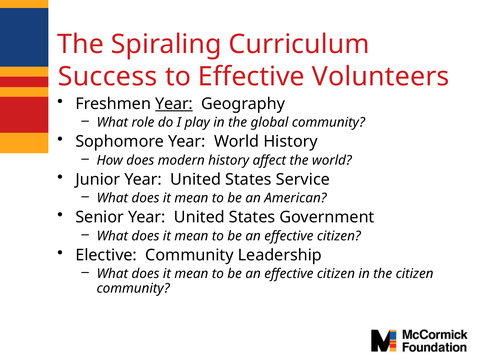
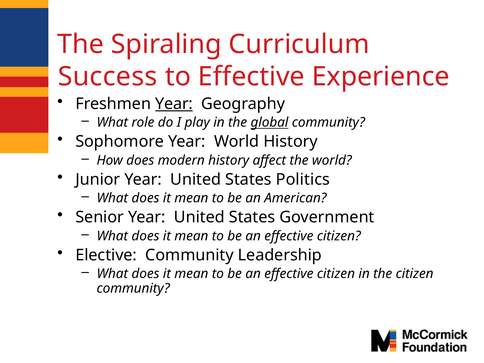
Volunteers: Volunteers -> Experience (381, 76)
global underline: none -> present (269, 122)
Service: Service -> Politics (303, 179)
